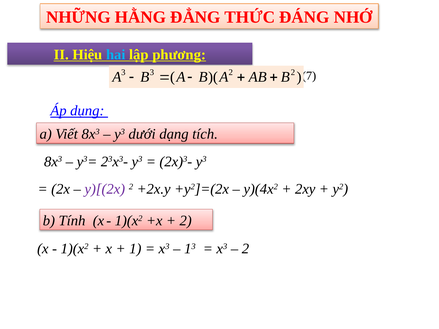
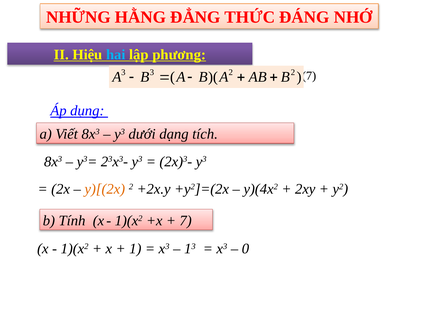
y)[(2x colour: purple -> orange (105, 189)
2: 2 -> 7 (186, 221)
2: 2 -> 0 (245, 249)
